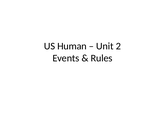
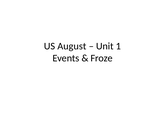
Human: Human -> August (72, 46)
2: 2 -> 1 (118, 46)
Rules: Rules -> Froze (102, 58)
